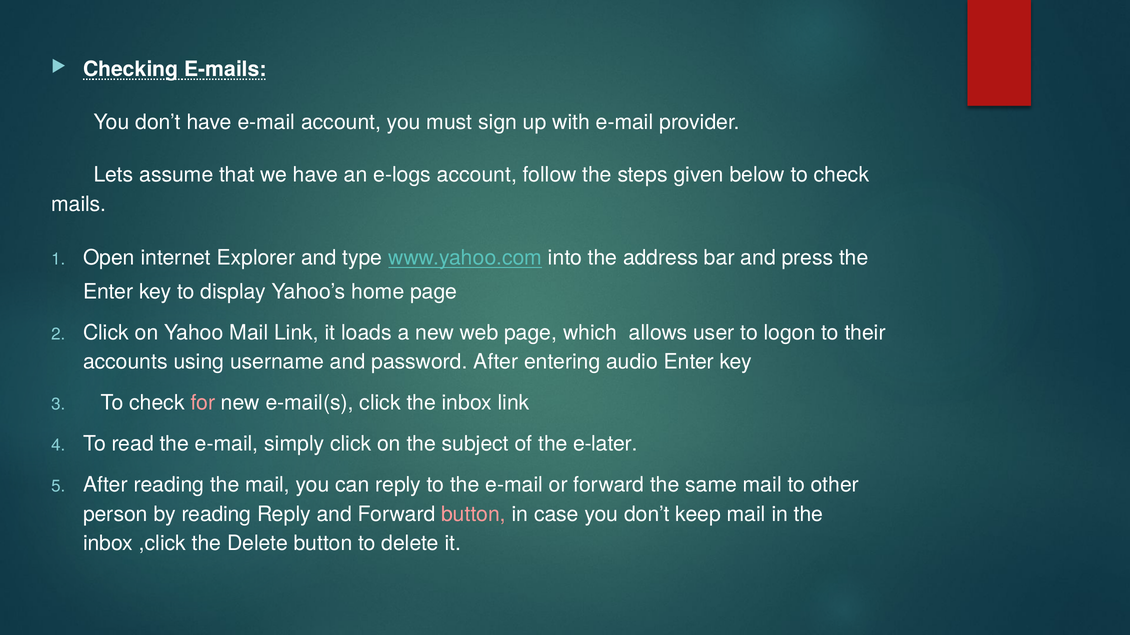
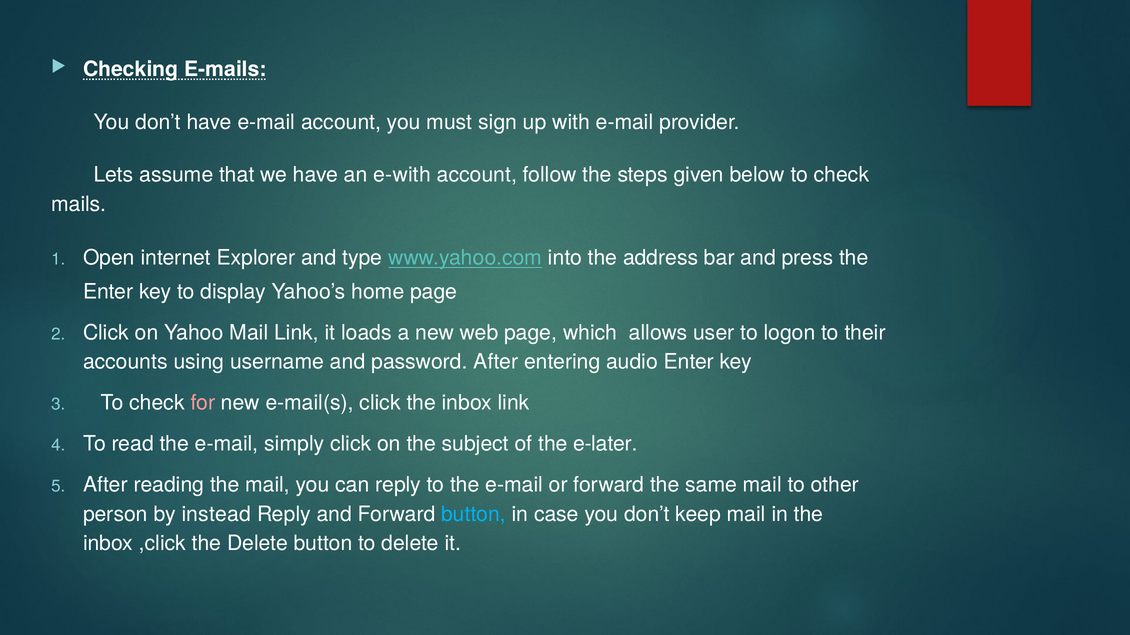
e-logs: e-logs -> e-with (402, 175)
by reading: reading -> instead (216, 515)
button colour: pink -> light blue (474, 515)
